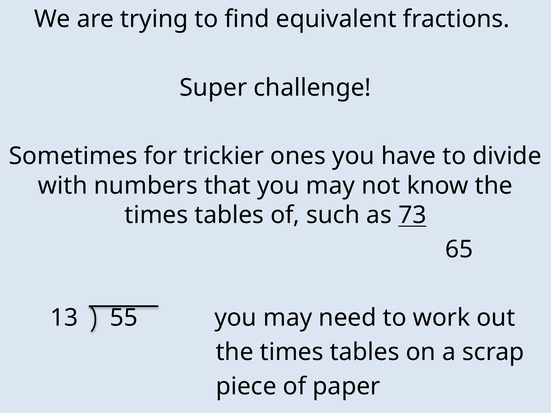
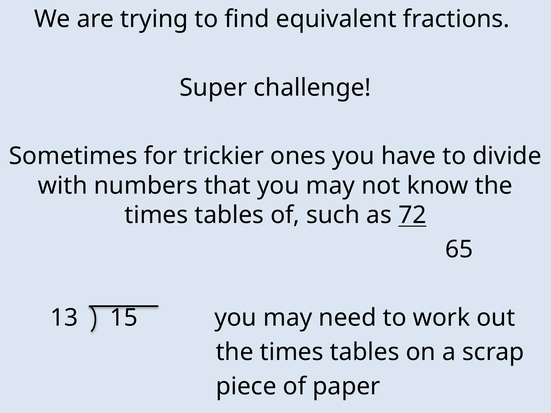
73: 73 -> 72 (412, 215)
55: 55 -> 15 (124, 318)
